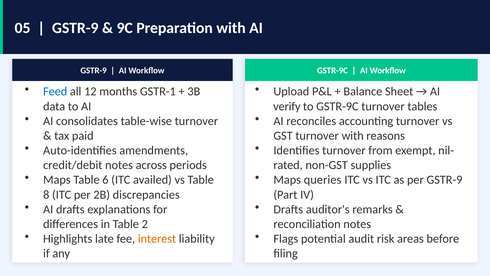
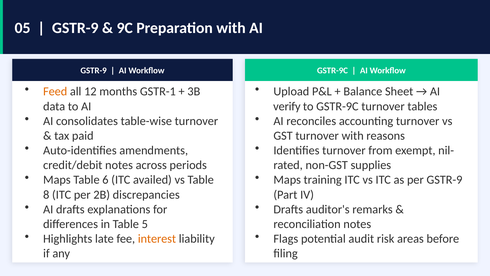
Feed colour: blue -> orange (55, 91)
queries: queries -> training (323, 180)
2: 2 -> 5 (145, 224)
